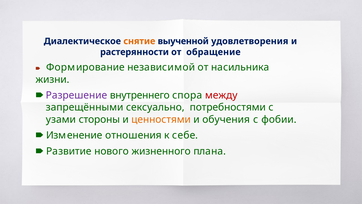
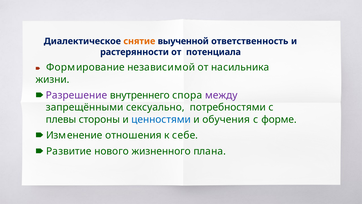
удовлетворения: удовлетворения -> ответственность (250, 41)
обращение: обращение -> потенциала (213, 52)
между colour: red -> purple (221, 95)
узами: узами -> плевы (61, 119)
ценностями colour: orange -> blue (161, 119)
фобии: фобии -> форме (279, 119)
